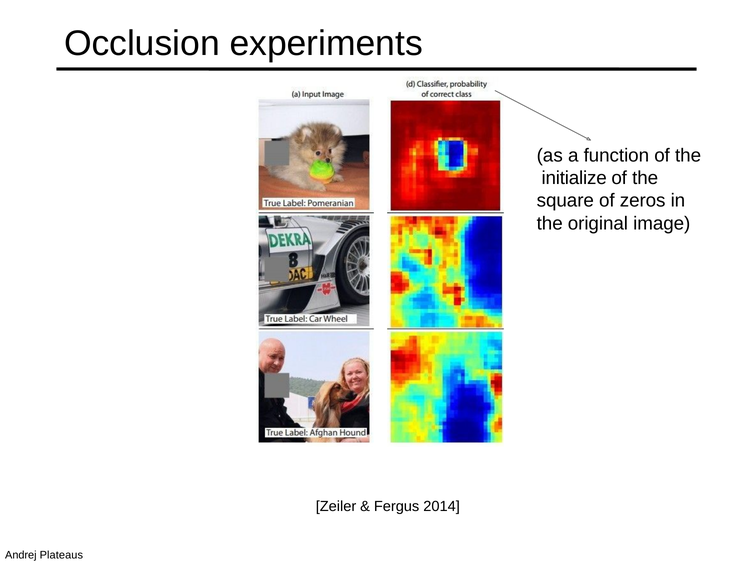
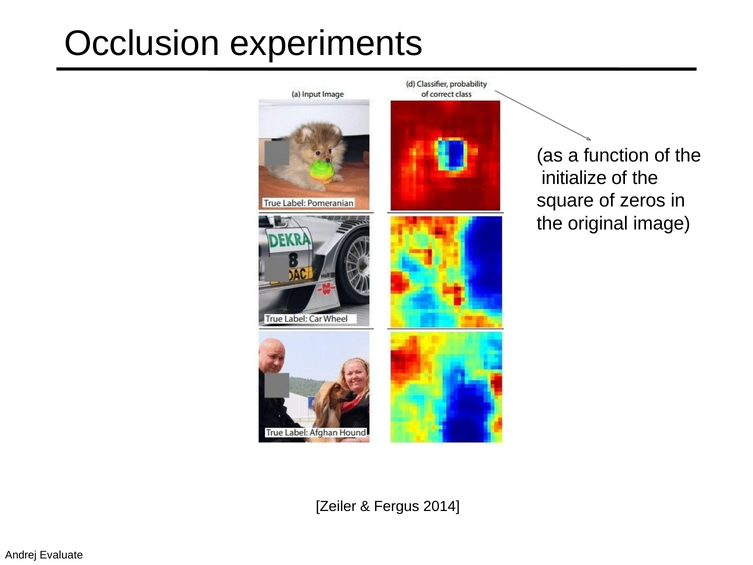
Plateaus: Plateaus -> Evaluate (61, 555)
